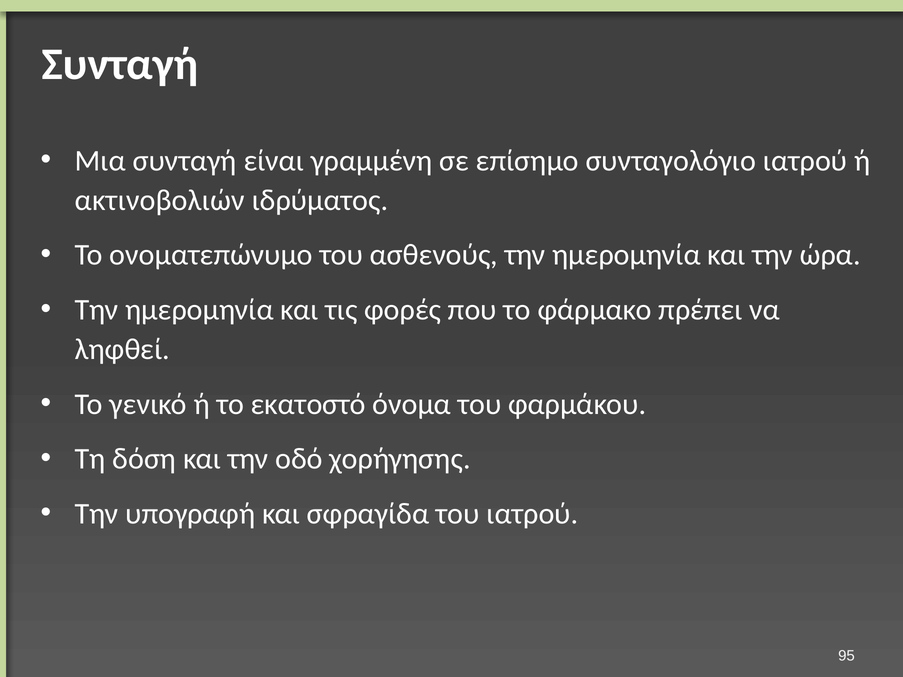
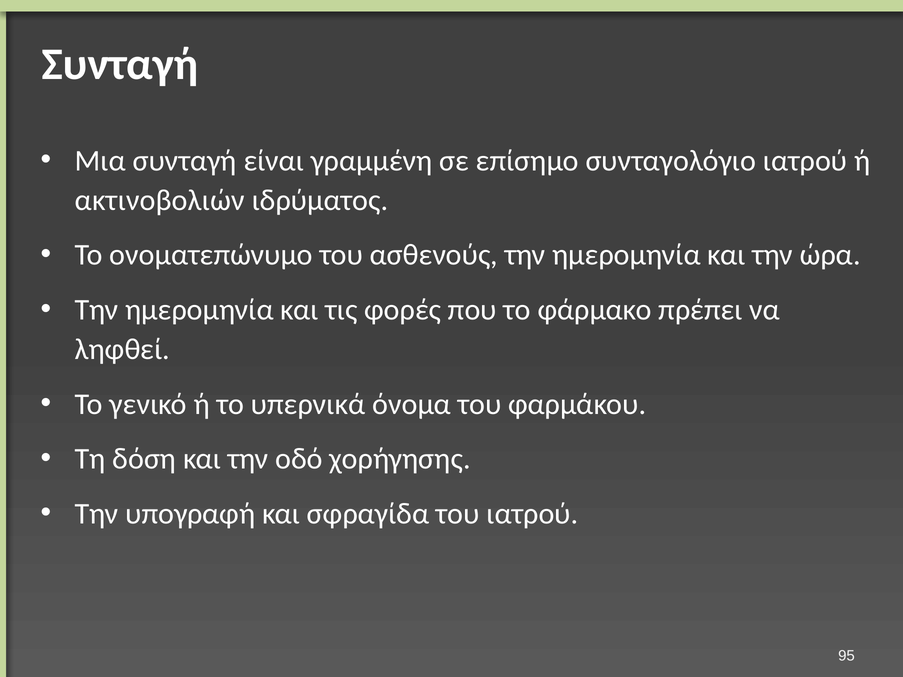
εκατοστό: εκατοστό -> υπερνικά (308, 404)
